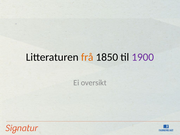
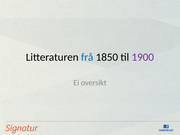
frå colour: orange -> blue (87, 57)
